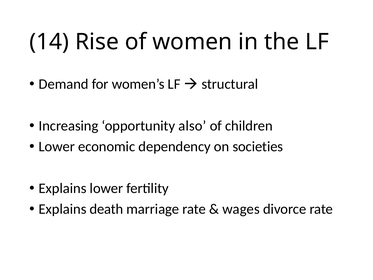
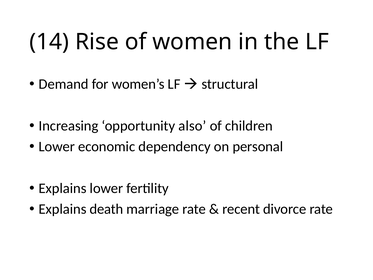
societies: societies -> personal (258, 147)
wages: wages -> recent (241, 209)
